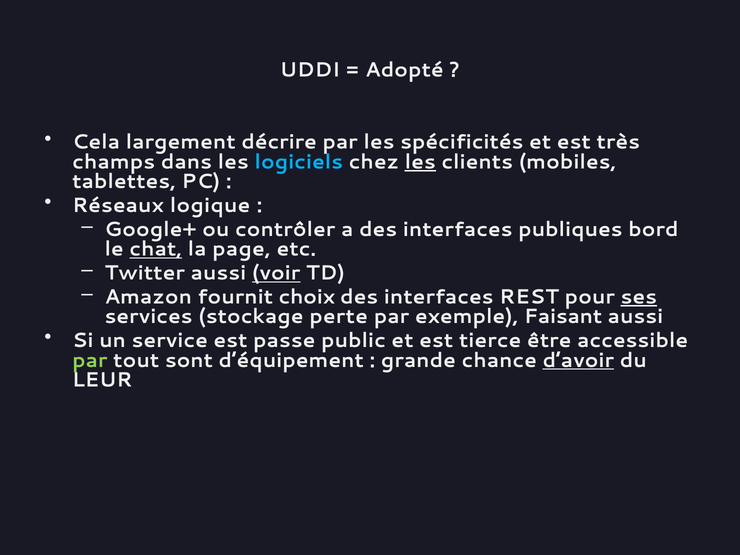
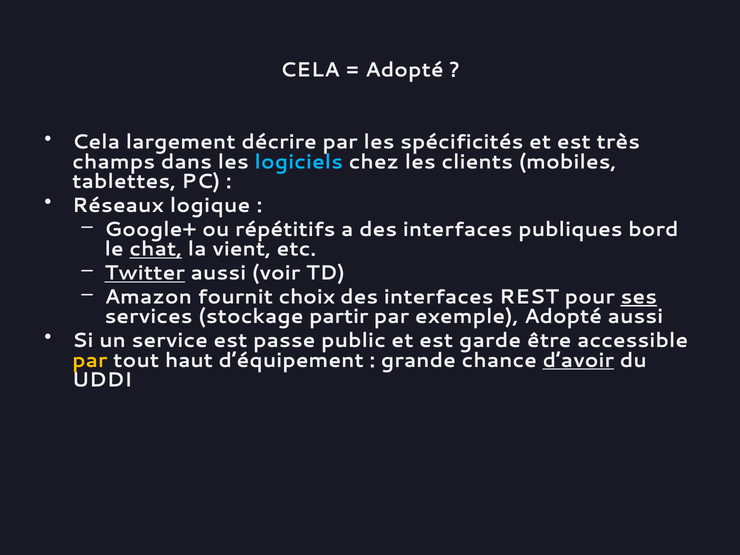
UDDI: UDDI -> CELA (310, 70)
les underline: present -> none (420, 162)
contrôler: contrôler -> répétitifs (285, 229)
page: page -> vient (242, 249)
Twitter underline: none -> present (145, 273)
voir underline: present -> none (276, 273)
perte: perte -> partir (339, 317)
exemple Faisant: Faisant -> Adopté (563, 317)
tierce: tierce -> garde (490, 341)
par colour: light green -> yellow (90, 360)
sont: sont -> haut (189, 360)
LEUR: LEUR -> UDDI (102, 380)
